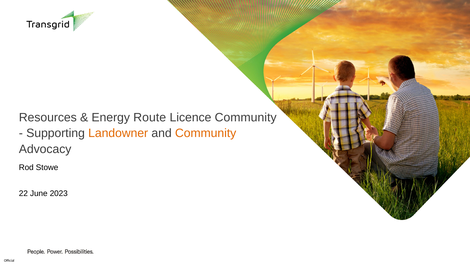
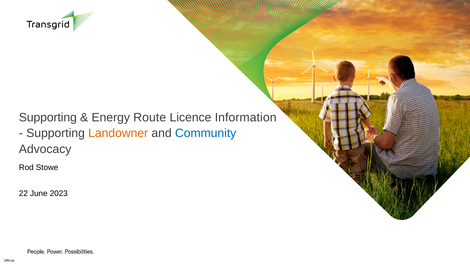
Resources: Resources -> Supporting (48, 118)
Licence Community: Community -> Information (246, 118)
Community colour: orange -> blue (206, 134)
